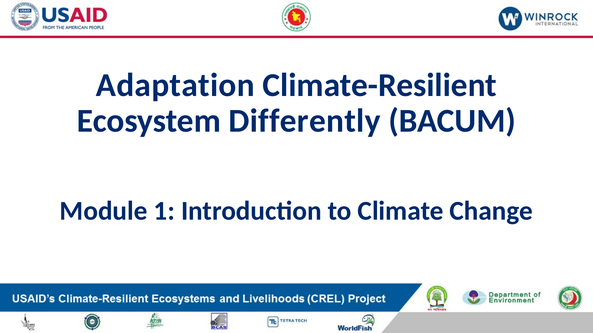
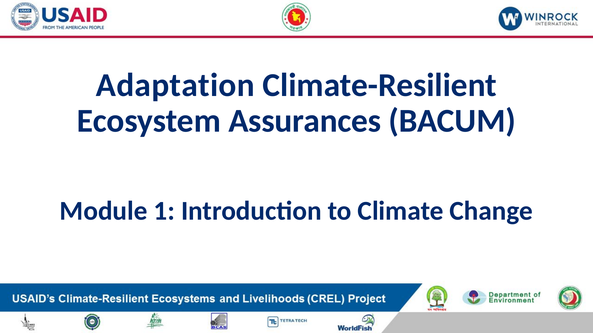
Differently: Differently -> Assurances (305, 121)
